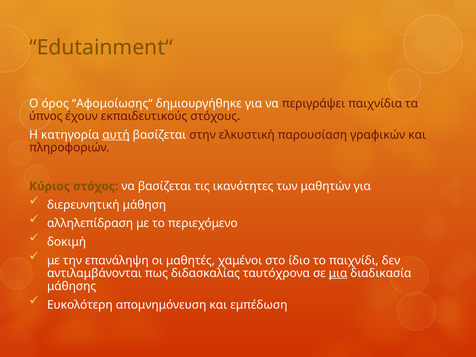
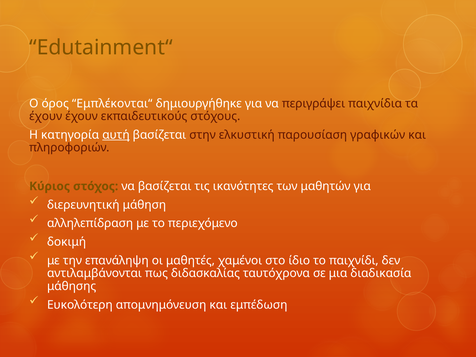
Αφομοίωσης“: Αφομοίωσης“ -> Εμπλέκονται“ (112, 103)
ύπνος: ύπνος -> έχουν (46, 116)
μια underline: present -> none (338, 273)
